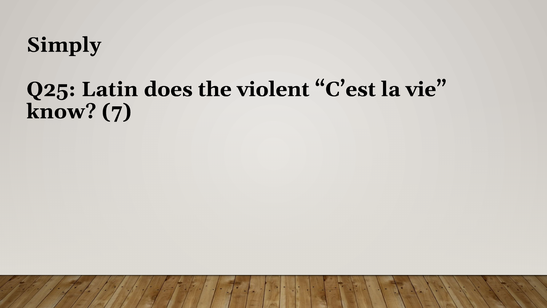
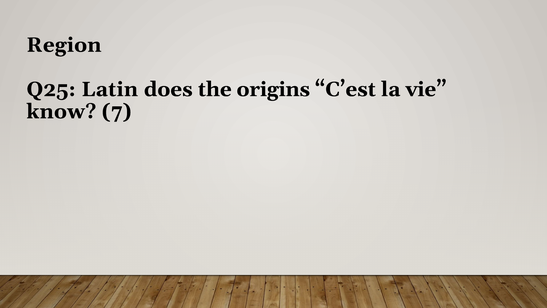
Simply: Simply -> Region (64, 45)
violent: violent -> origins (273, 89)
